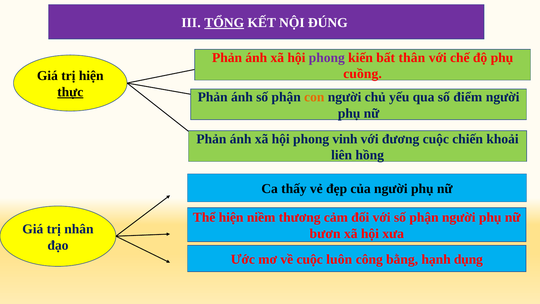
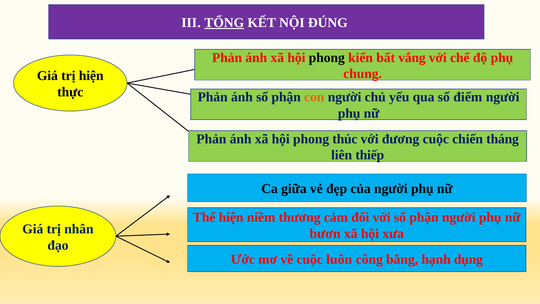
phong colour: purple -> black (327, 58)
thân: thân -> vắng (412, 58)
cuồng: cuồng -> chung (363, 74)
thực underline: present -> none (70, 92)
vinh: vinh -> thúc (345, 139)
khoải: khoải -> tháng (503, 139)
hồng: hồng -> thiếp (370, 155)
thấy: thấy -> giữa (294, 189)
